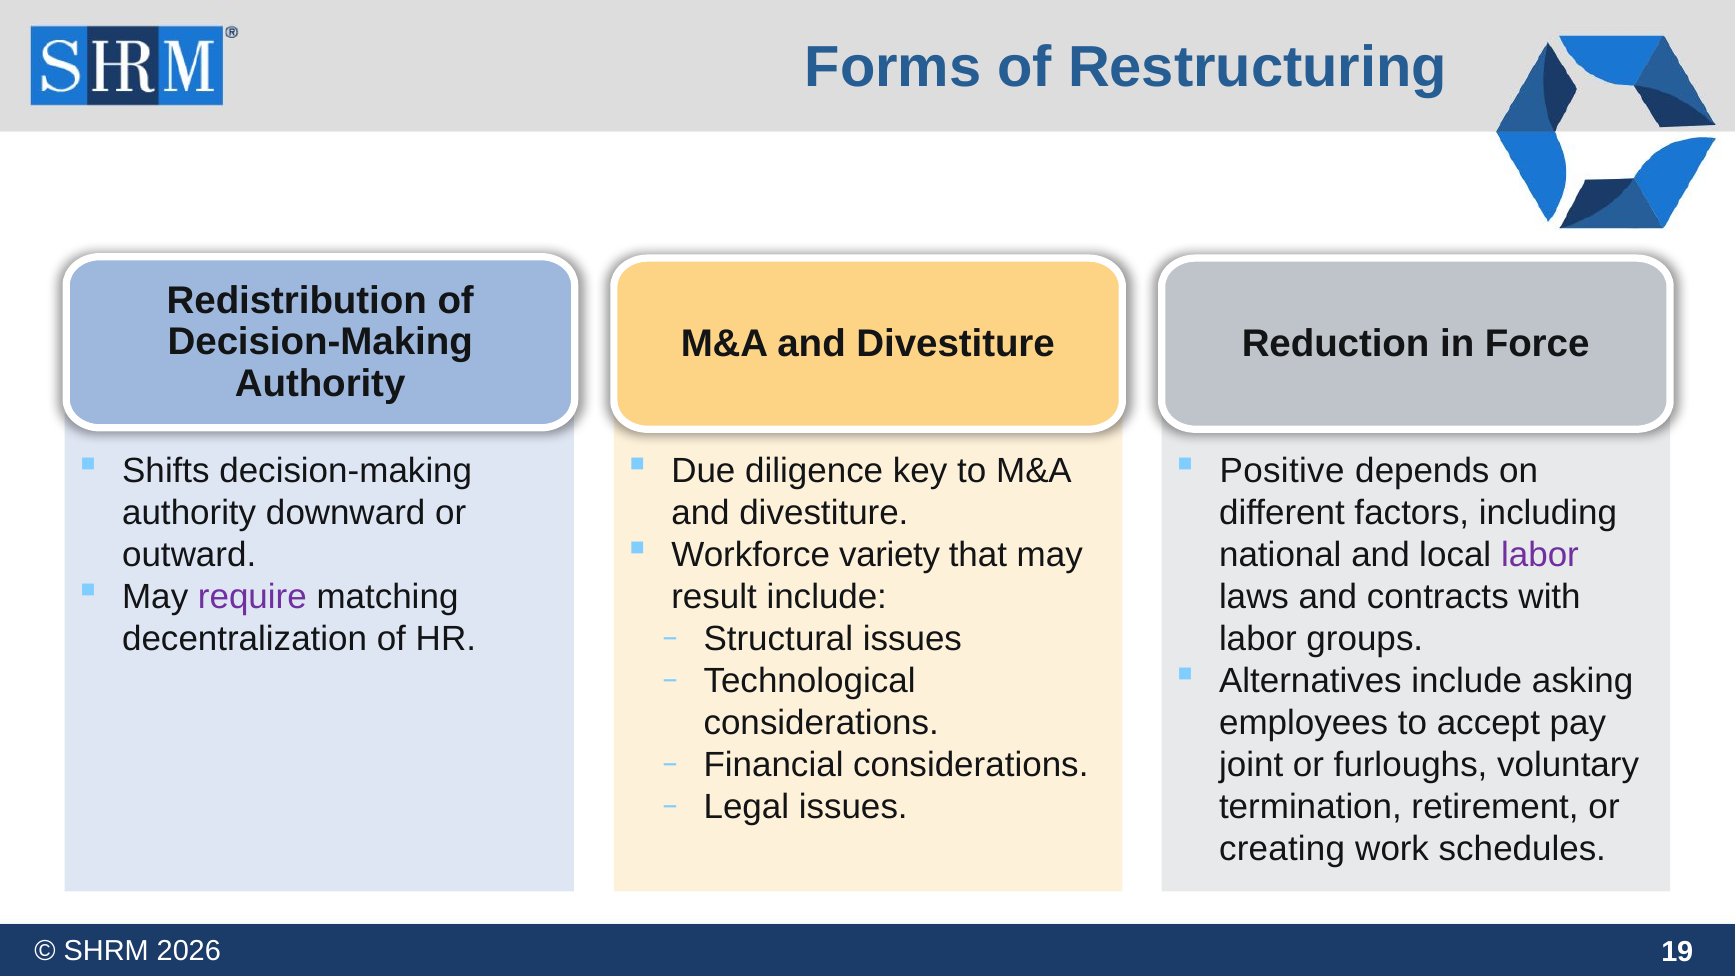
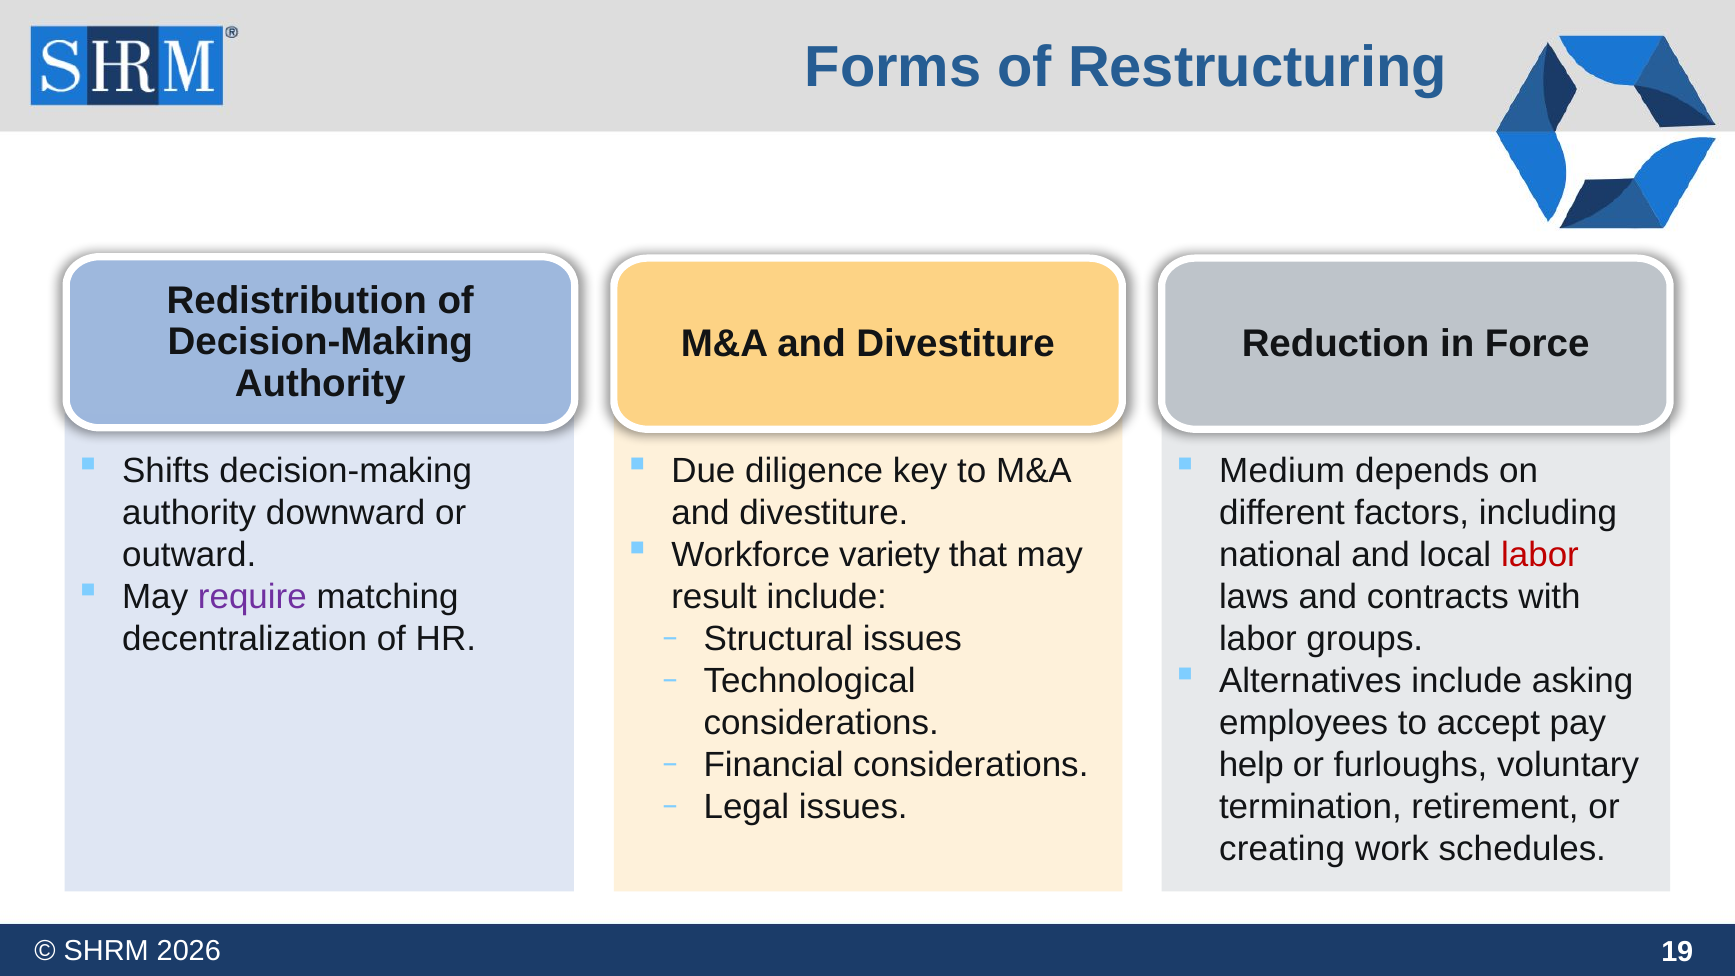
Positive: Positive -> Medium (1282, 471)
labor colour: purple -> red (1540, 555)
joint: joint -> help (1251, 765)
